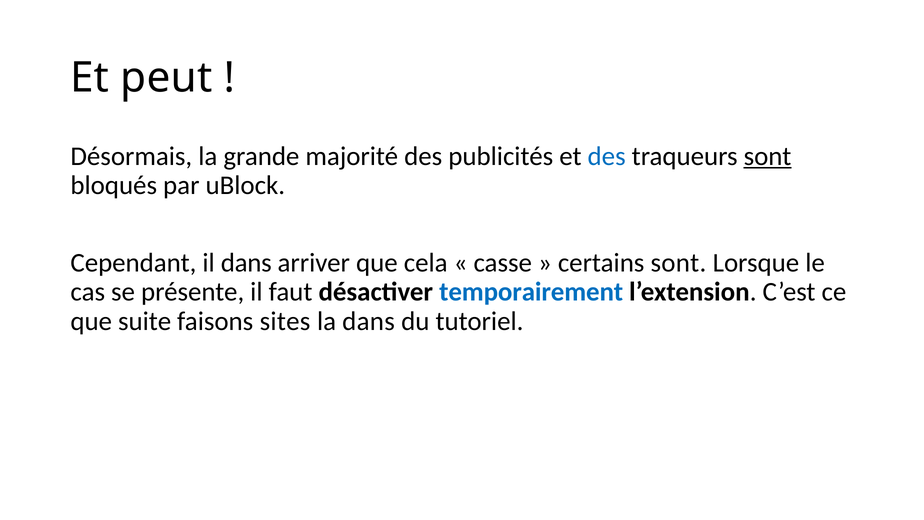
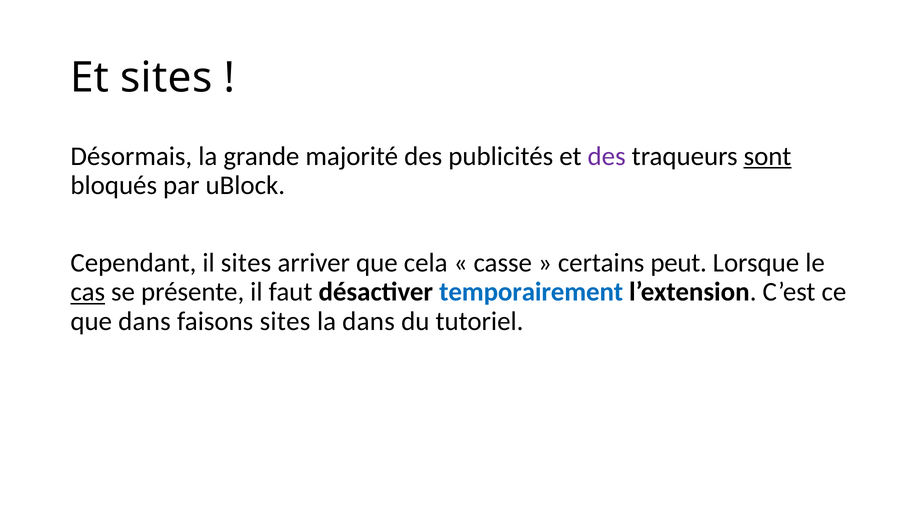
Et peut: peut -> sites (166, 78)
des colour: blue -> purple (607, 156)
il dans: dans -> sites (246, 263)
certains sont: sont -> peut (679, 263)
cas underline: none -> present (88, 292)
que suite: suite -> dans (144, 321)
